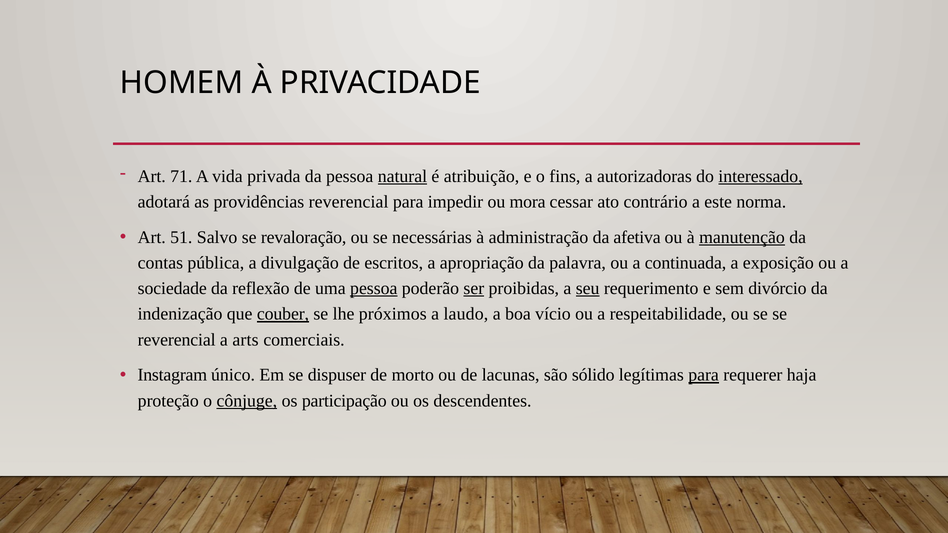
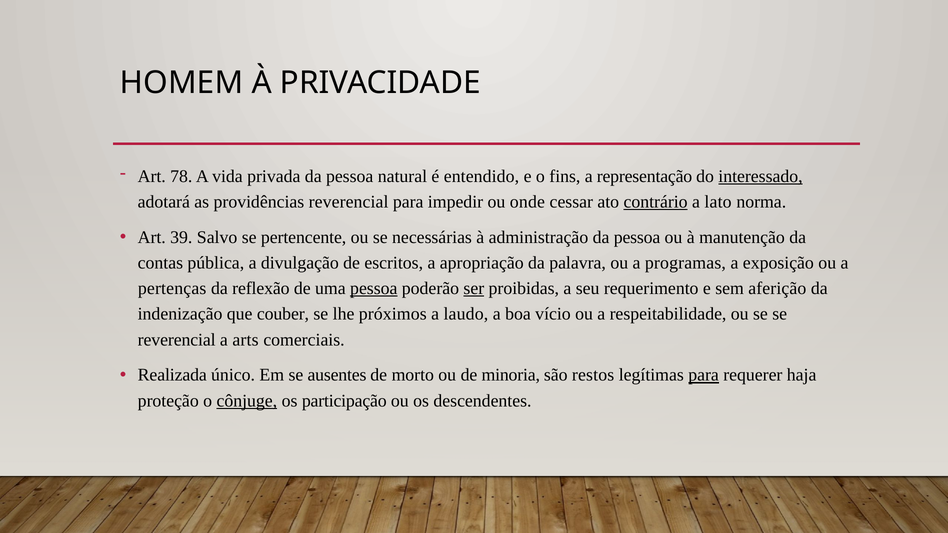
71: 71 -> 78 (181, 176)
natural underline: present -> none (402, 176)
atribuição: atribuição -> entendido (481, 176)
autorizadoras: autorizadoras -> representação (645, 176)
mora: mora -> onde (527, 202)
contrário underline: none -> present (656, 202)
este: este -> lato (718, 202)
51: 51 -> 39 (181, 237)
revaloração: revaloração -> pertencente (304, 237)
administração da afetiva: afetiva -> pessoa (637, 237)
manutenção underline: present -> none (742, 237)
continuada: continuada -> programas (685, 263)
sociedade: sociedade -> pertenças (172, 289)
seu underline: present -> none (588, 289)
divórcio: divórcio -> aferição (777, 289)
couber underline: present -> none (283, 314)
Instagram: Instagram -> Realizada (172, 375)
dispuser: dispuser -> ausentes (337, 375)
lacunas: lacunas -> minoria (511, 375)
sólido: sólido -> restos (593, 375)
